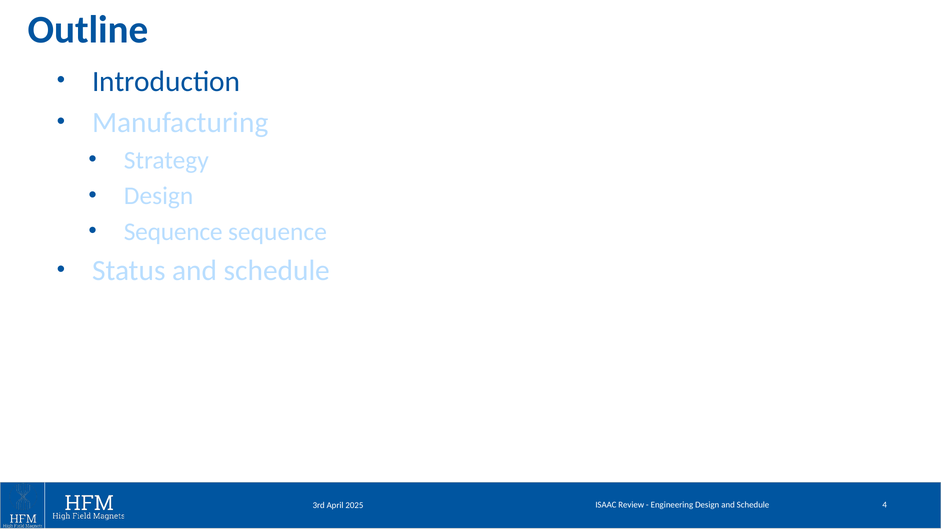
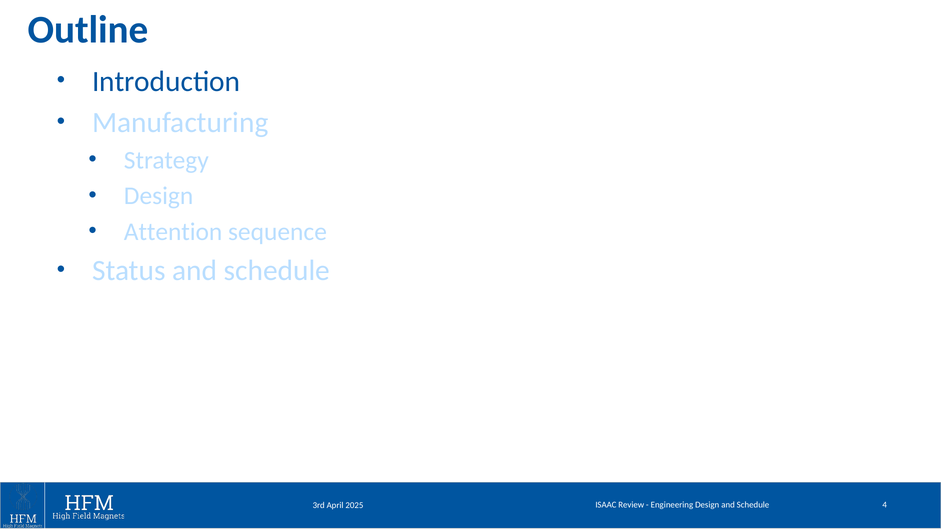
Sequence: Sequence -> Attention (173, 232)
